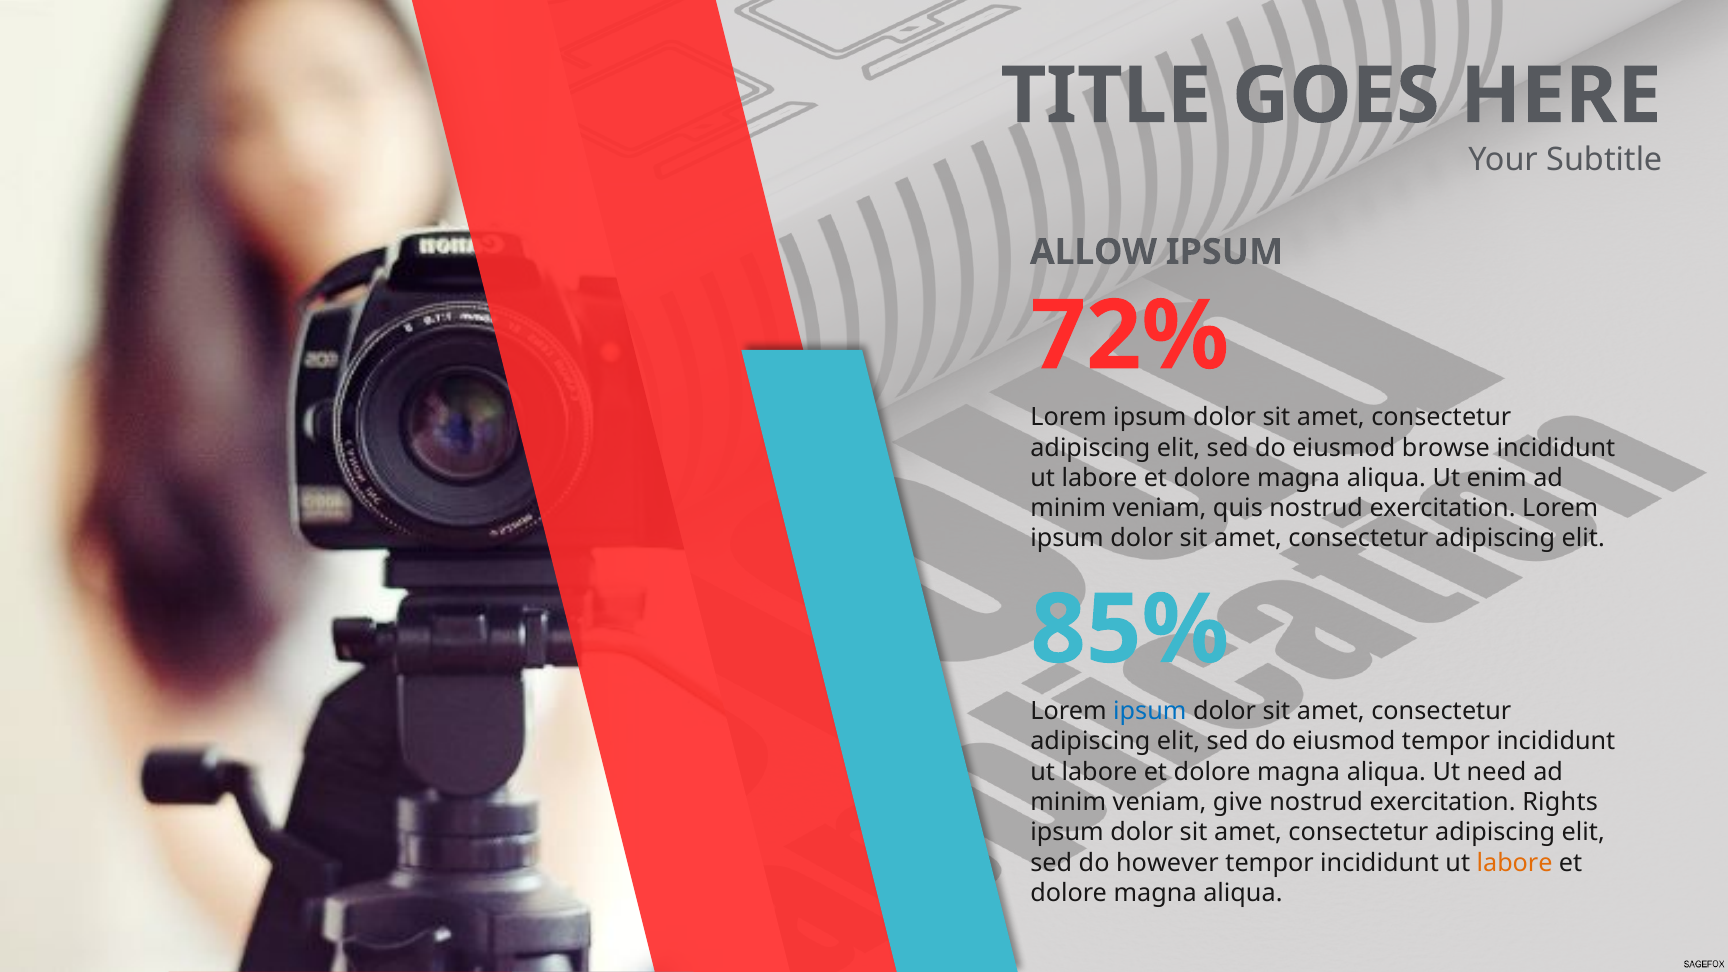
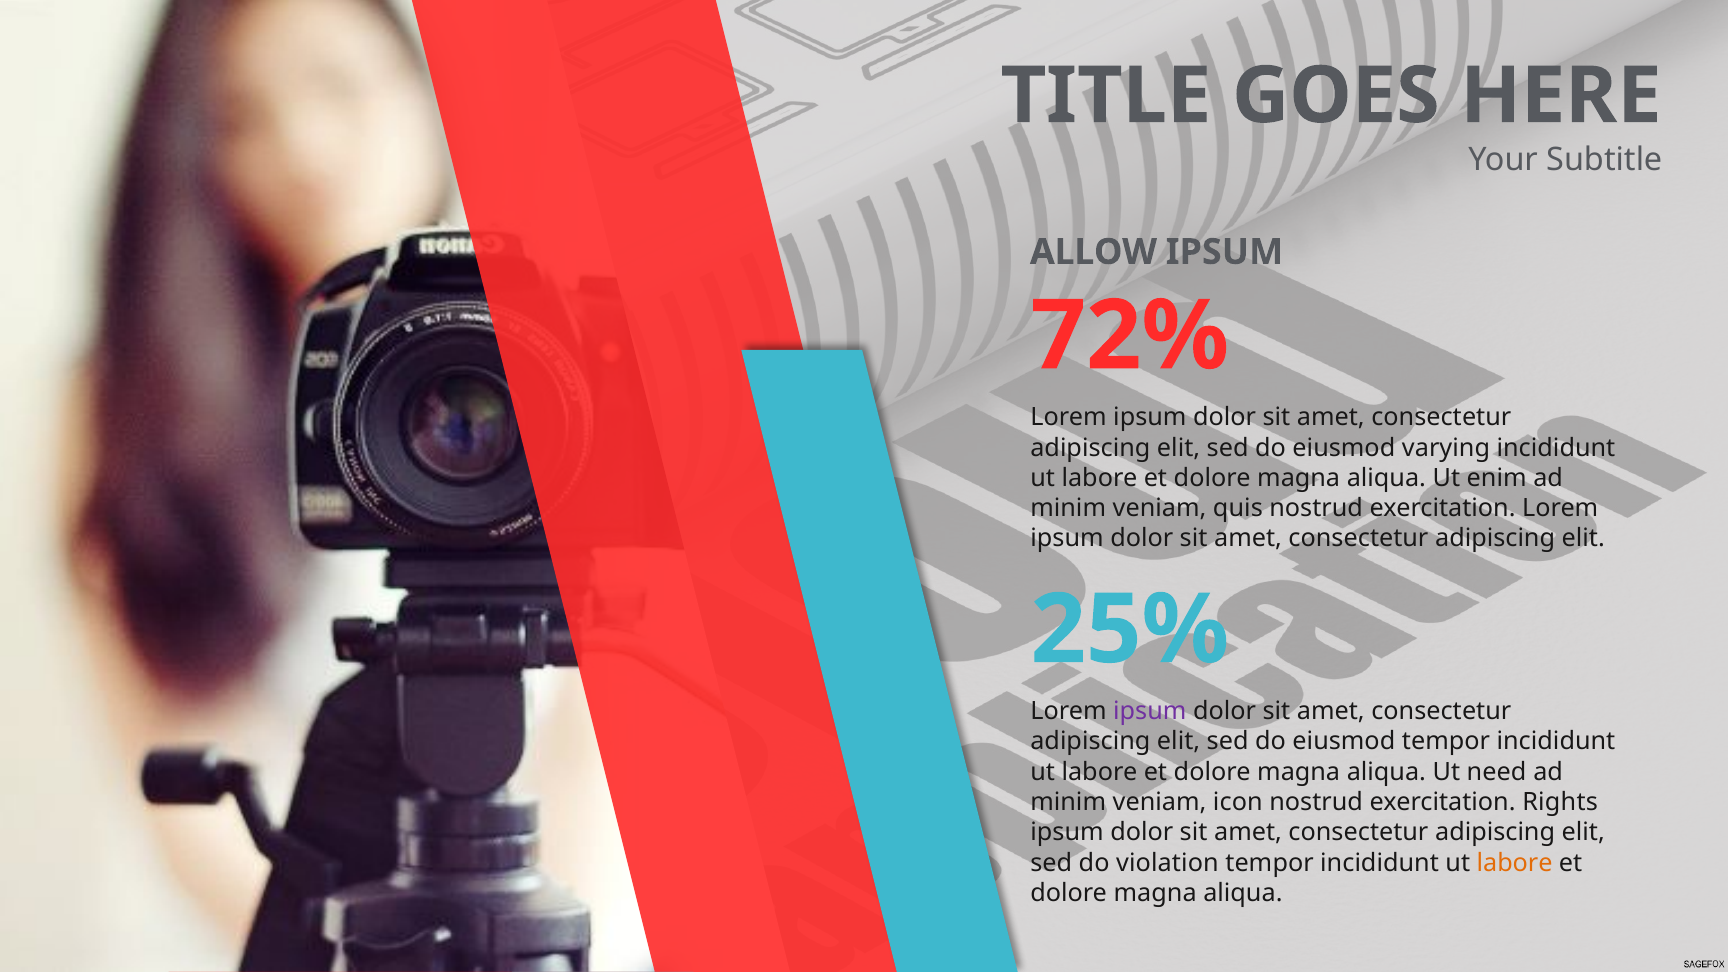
browse: browse -> varying (1446, 448)
85%: 85% -> 25% (1130, 630)
ipsum colour: blue -> purple (1150, 711)
give: give -> icon (1238, 802)
however: however -> violation (1167, 863)
